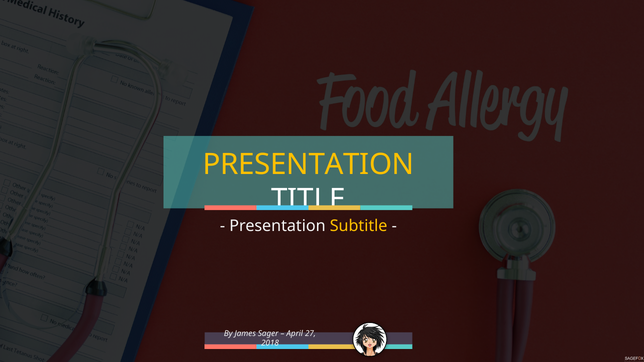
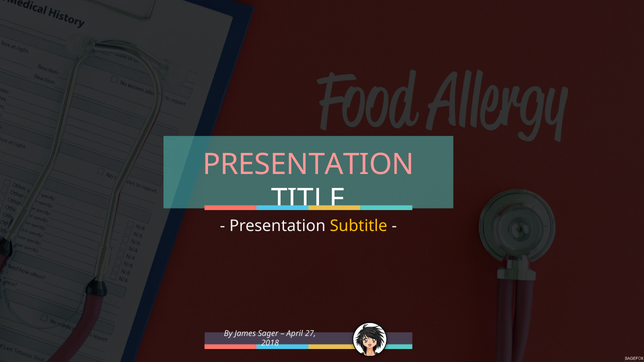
PRESENTATION colour: yellow -> pink (308, 164)
